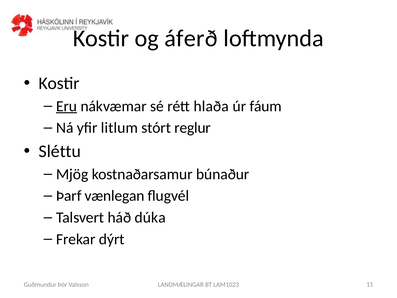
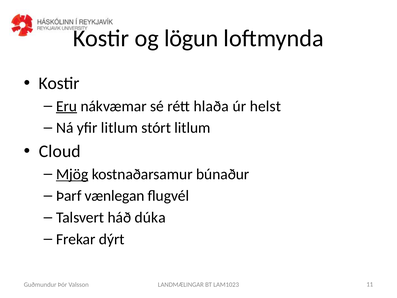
áferð: áferð -> lögun (191, 38)
fáum: fáum -> helst (265, 106)
stórt reglur: reglur -> litlum (193, 128)
Sléttu: Sléttu -> Cloud (60, 151)
Mjög underline: none -> present (72, 174)
